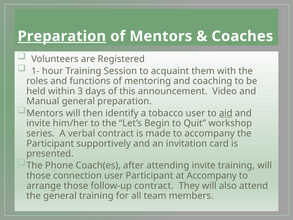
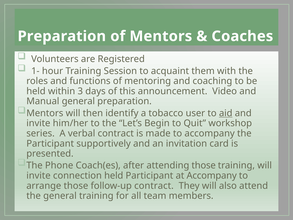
Preparation underline: present -> none (62, 36)
attending invite: invite -> those (204, 165)
those: those -> invite (38, 175)
connection user: user -> held (114, 175)
